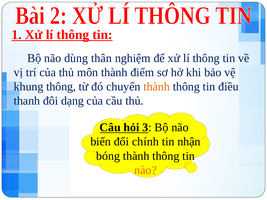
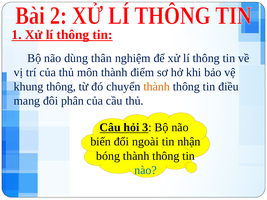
thanh: thanh -> mang (27, 101)
dạng: dạng -> phân (72, 101)
chính: chính -> ngoài (145, 142)
nào colour: orange -> blue (146, 170)
